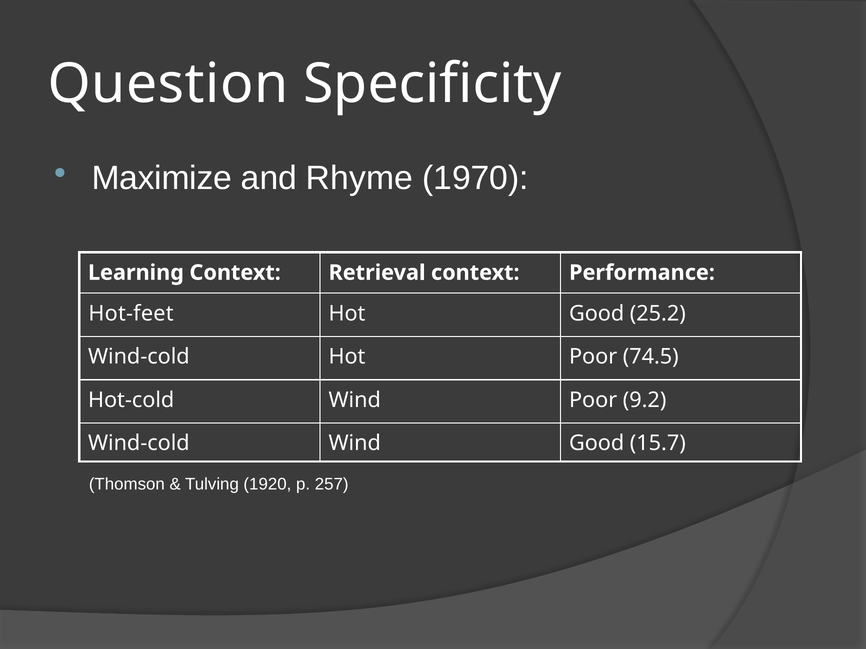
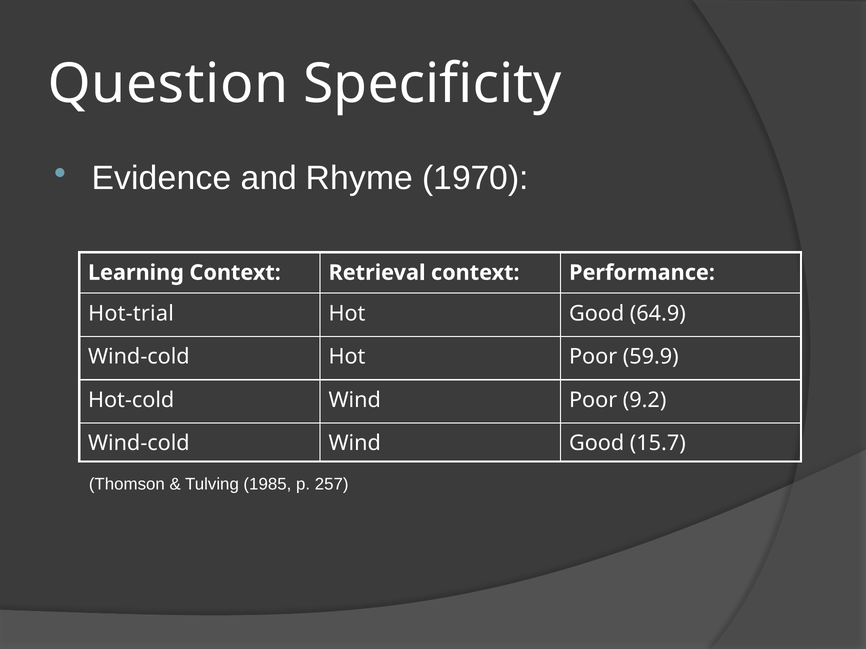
Maximize: Maximize -> Evidence (162, 178)
Hot-feet: Hot-feet -> Hot-trial (131, 314)
25.2: 25.2 -> 64.9 (658, 314)
74.5: 74.5 -> 59.9 (651, 357)
1920: 1920 -> 1985 (267, 485)
